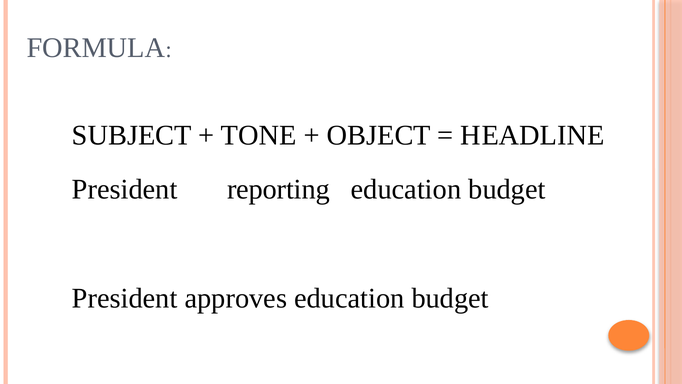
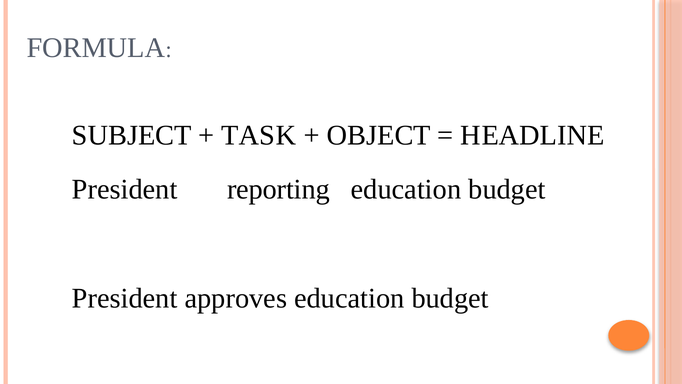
TONE: TONE -> TASK (259, 135)
